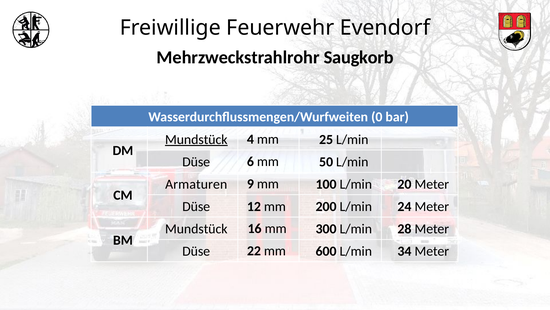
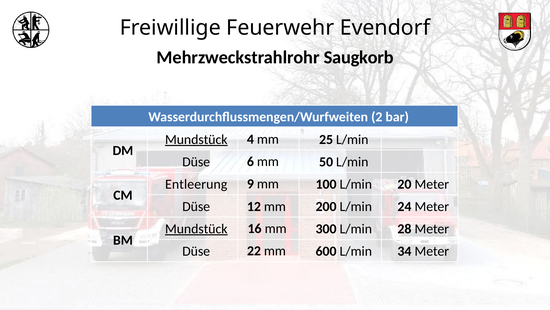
0: 0 -> 2 (377, 117)
Armaturen: Armaturen -> Entleerung (196, 184)
Mundstück underline: none -> present (196, 229)
